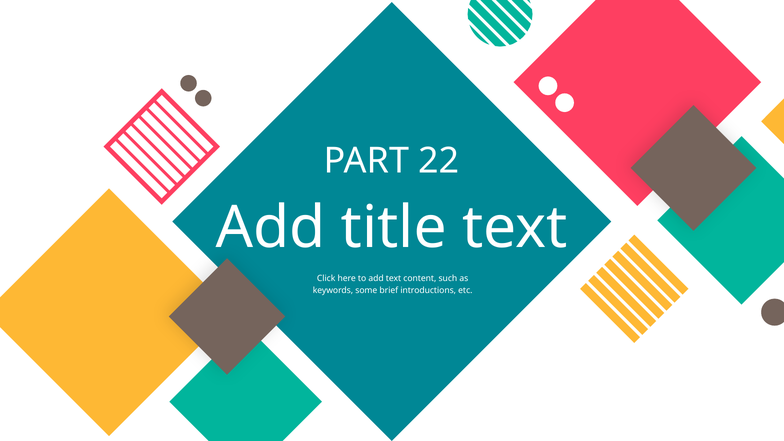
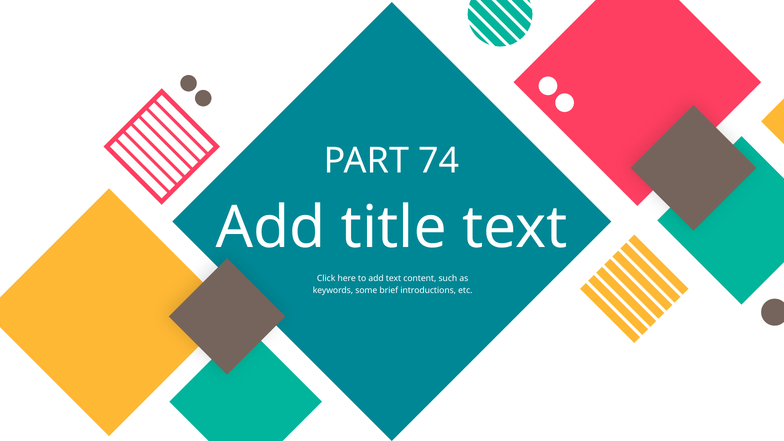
22: 22 -> 74 (439, 161)
